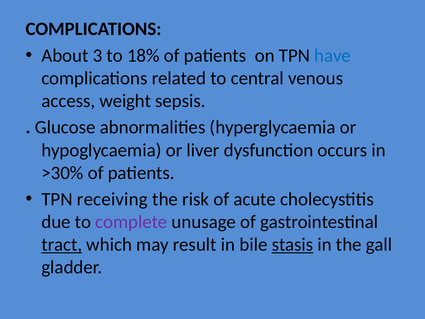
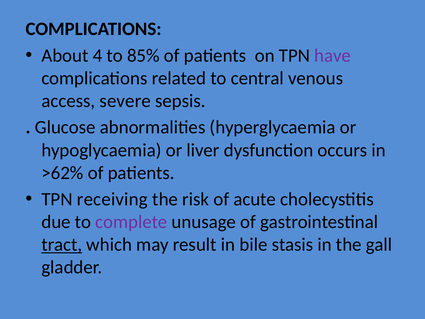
3: 3 -> 4 (98, 55)
18%: 18% -> 85% (143, 55)
have colour: blue -> purple (333, 55)
weight: weight -> severe (125, 101)
>30%: >30% -> >62% (62, 173)
stasis underline: present -> none (292, 245)
